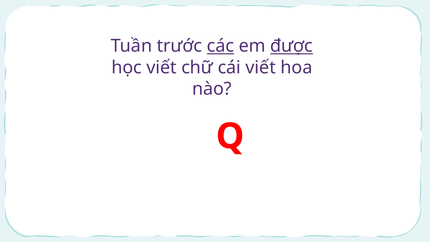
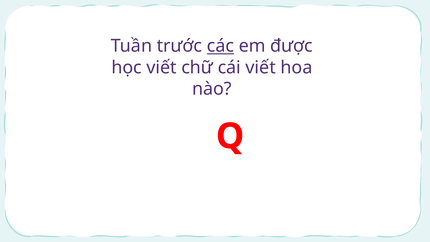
được underline: present -> none (292, 46)
